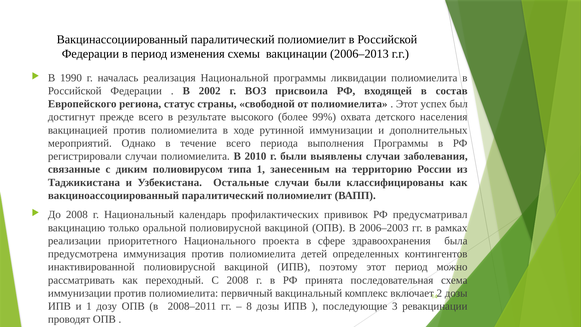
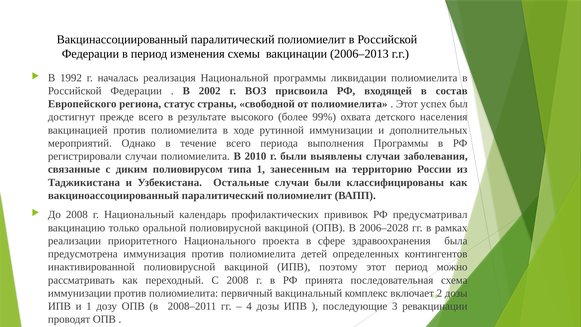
1990: 1990 -> 1992 (71, 78)
2006–2003: 2006–2003 -> 2006–2028 (384, 228)
8: 8 -> 4 (249, 306)
